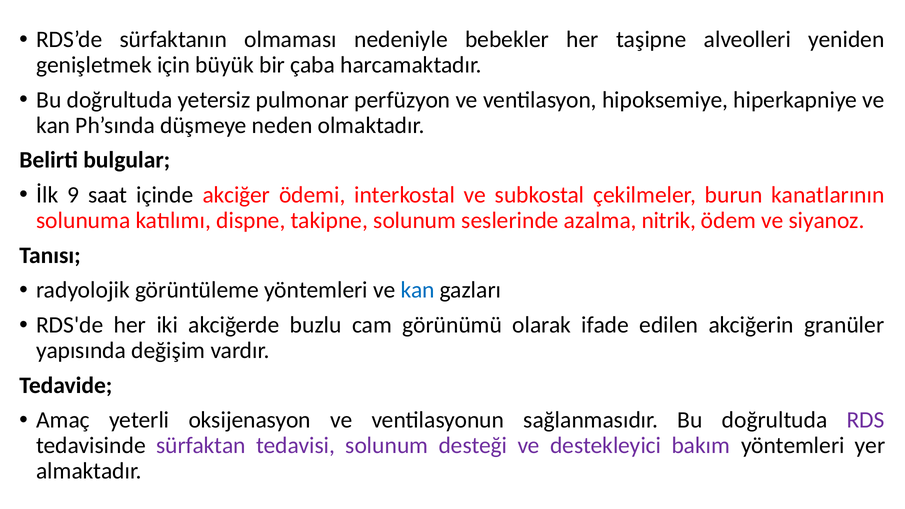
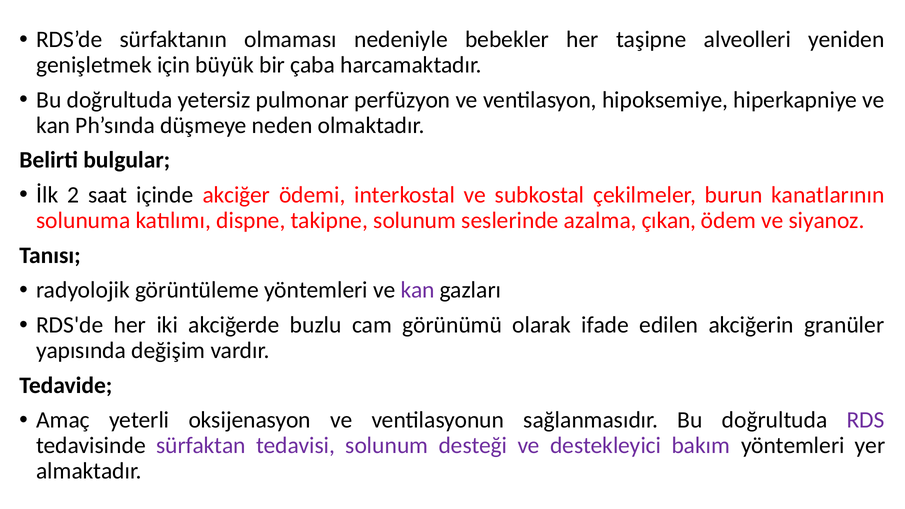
9: 9 -> 2 (73, 195)
nitrik: nitrik -> çıkan (669, 220)
kan colour: blue -> purple (418, 290)
